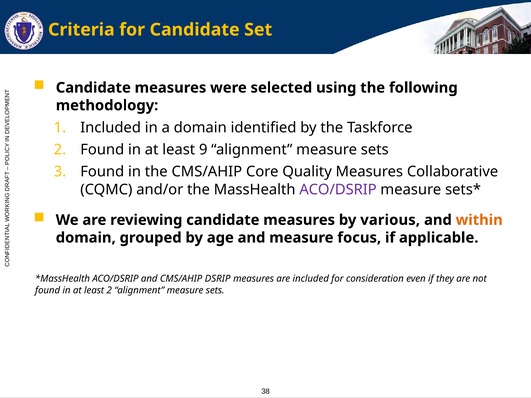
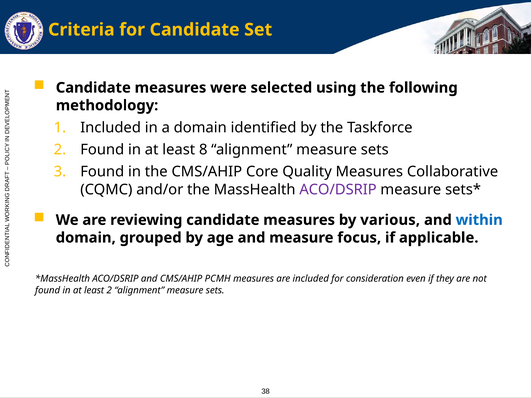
9: 9 -> 8 (203, 150)
within colour: orange -> blue (479, 220)
DSRIP: DSRIP -> PCMH (218, 279)
